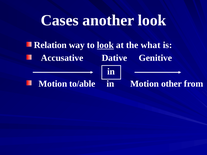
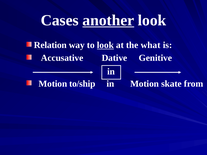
another underline: none -> present (108, 20)
to/able: to/able -> to/ship (82, 84)
other: other -> skate (171, 84)
